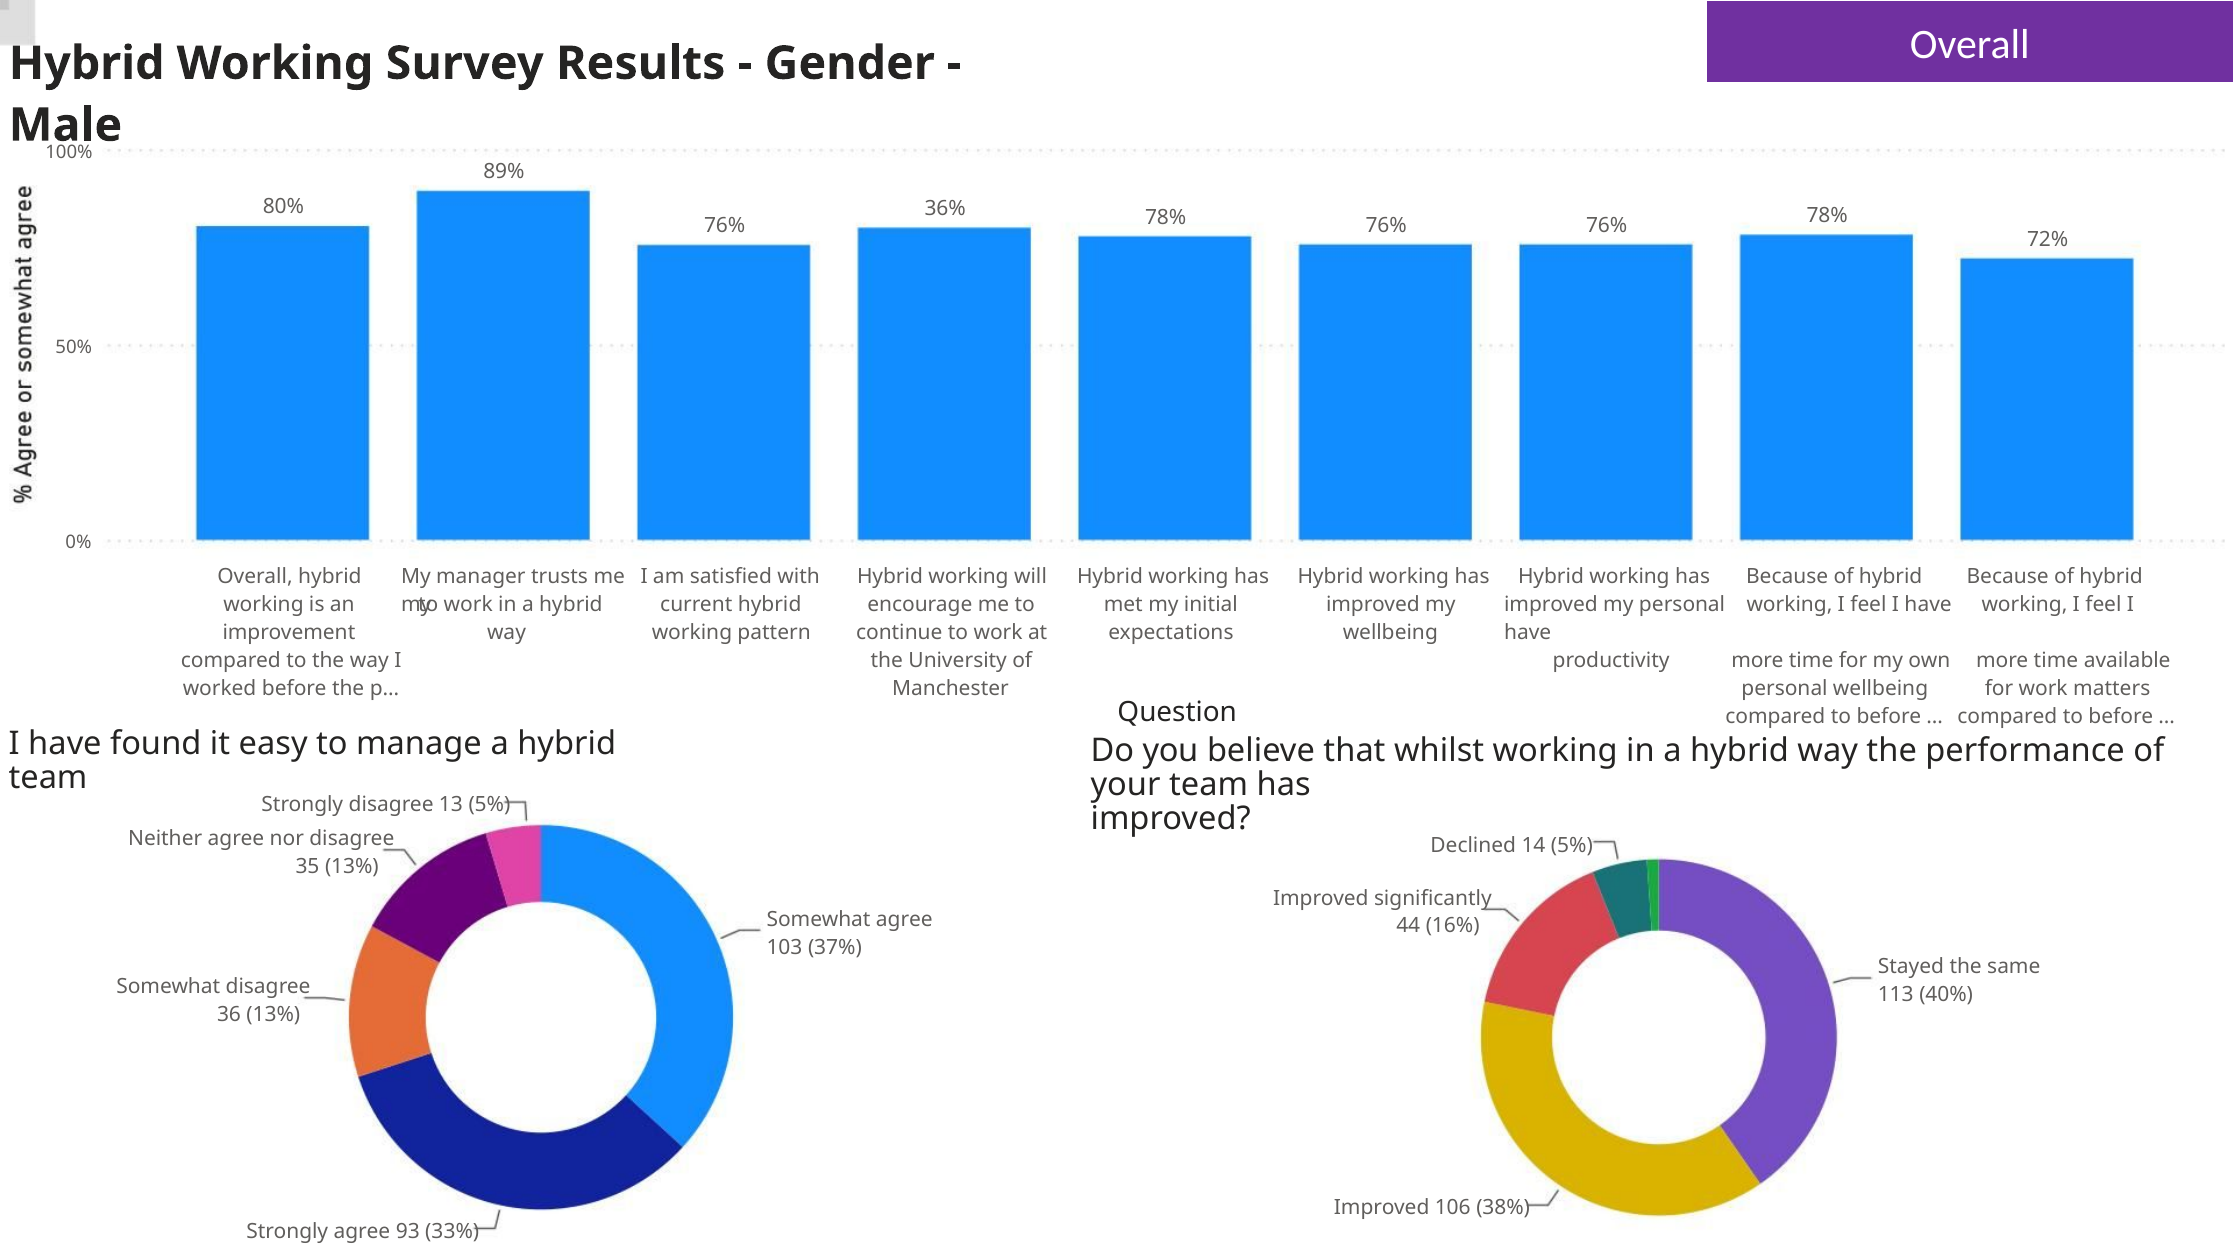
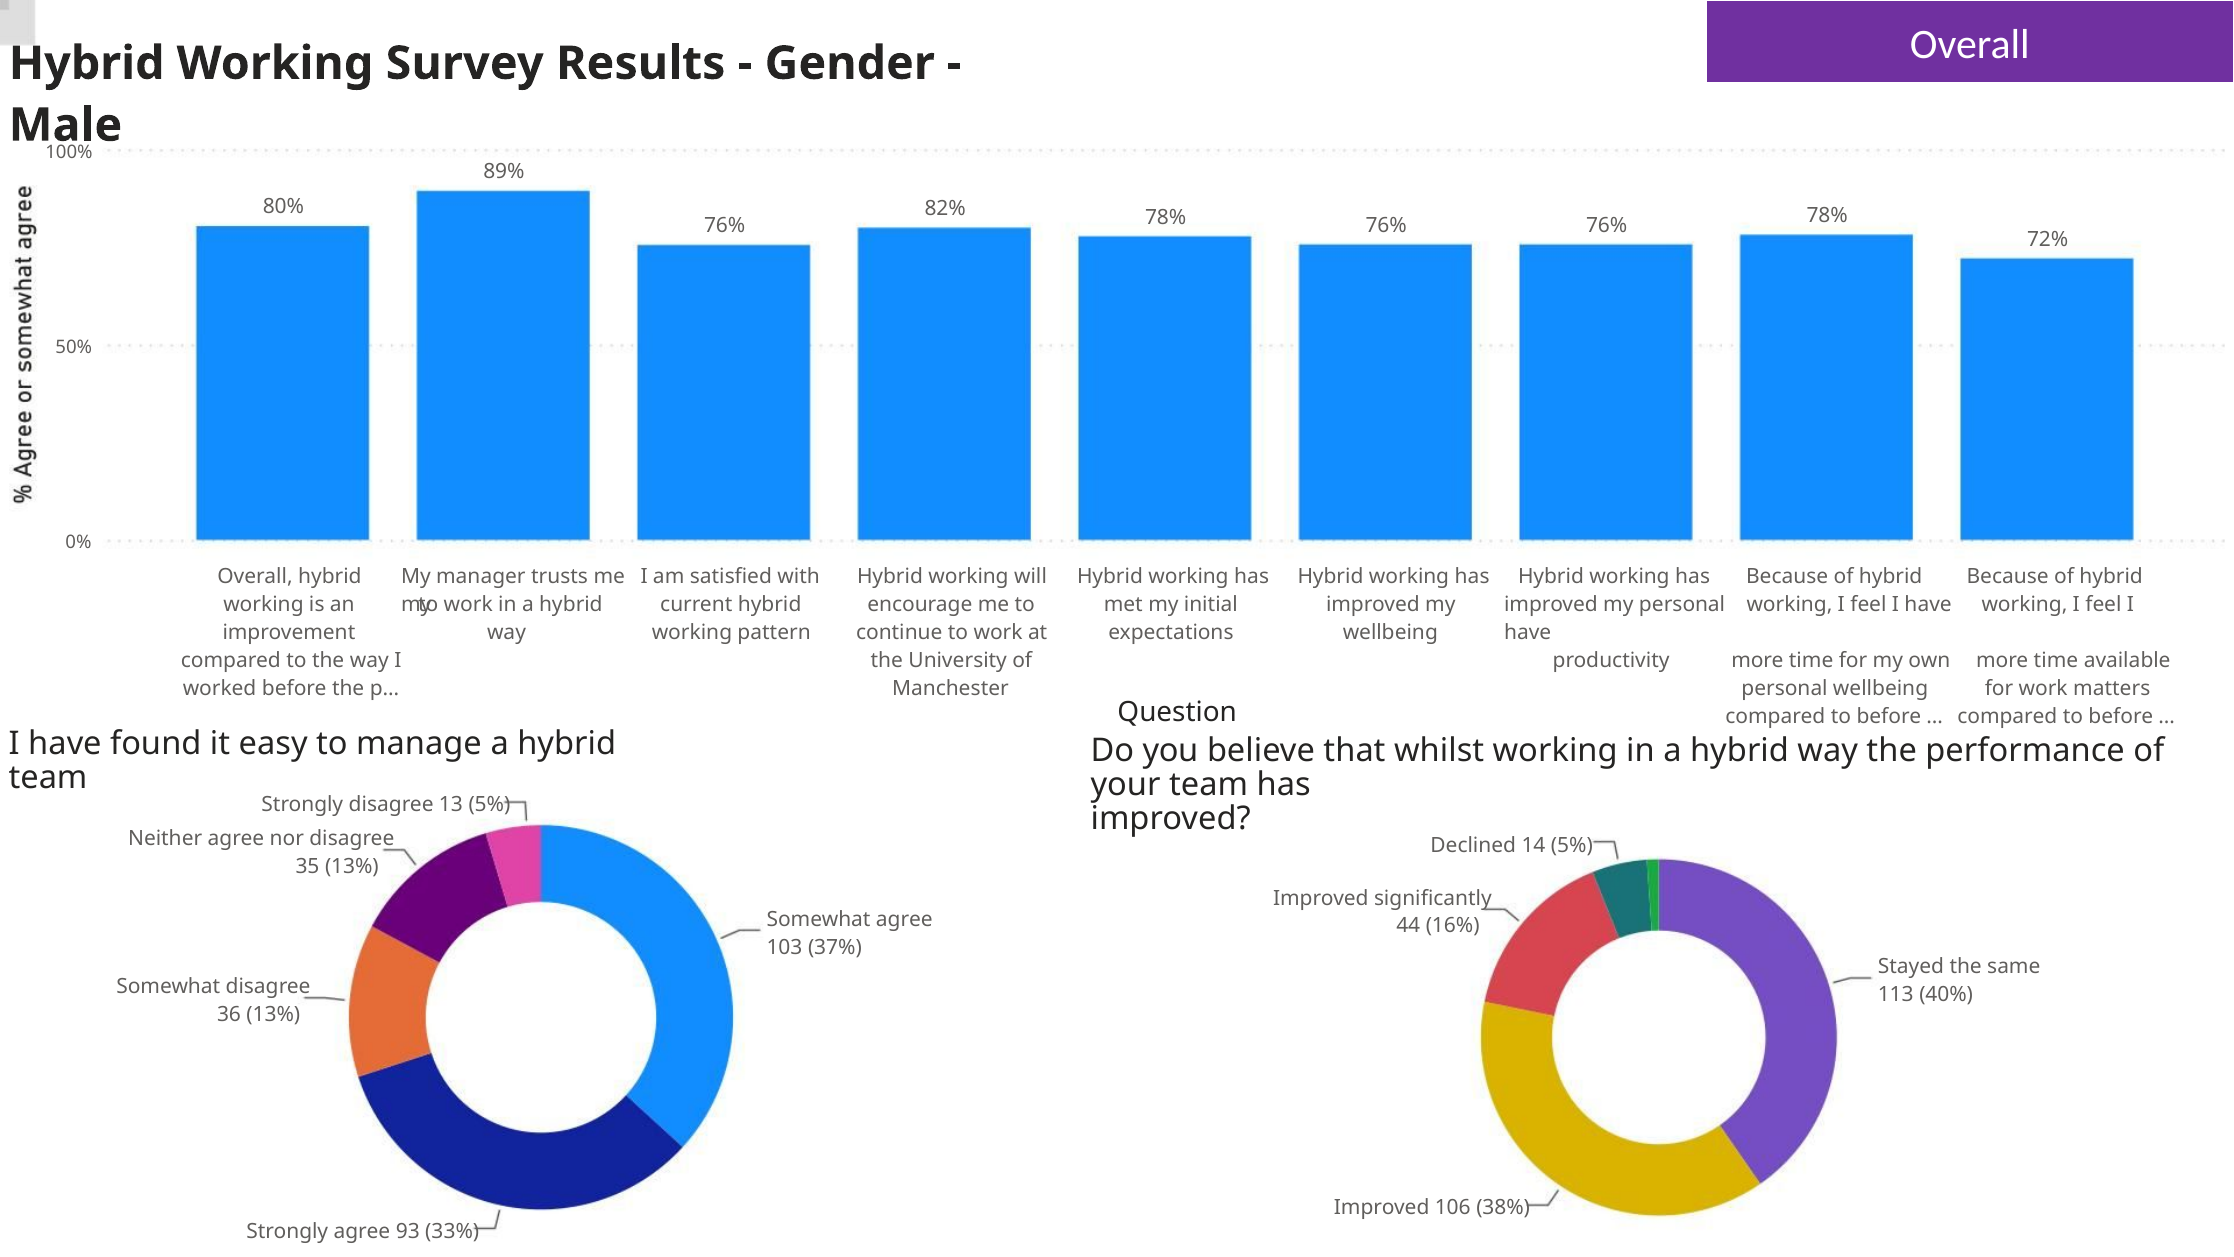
36%: 36% -> 82% (945, 209)
